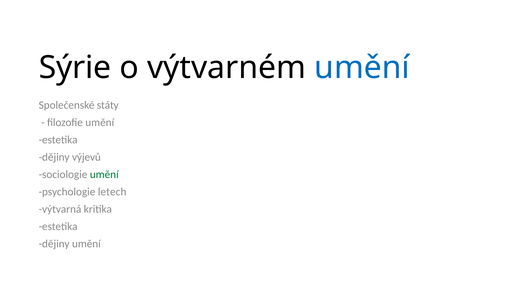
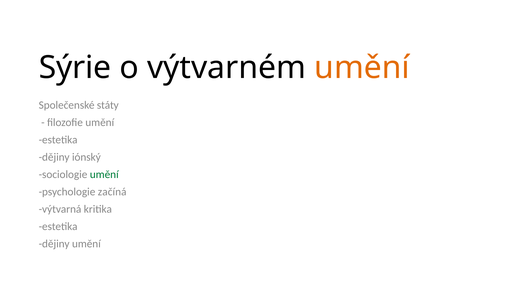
umění colour: blue -> orange (362, 68)
výjevů: výjevů -> iónský (86, 157)
letech: letech -> začíná (112, 192)
